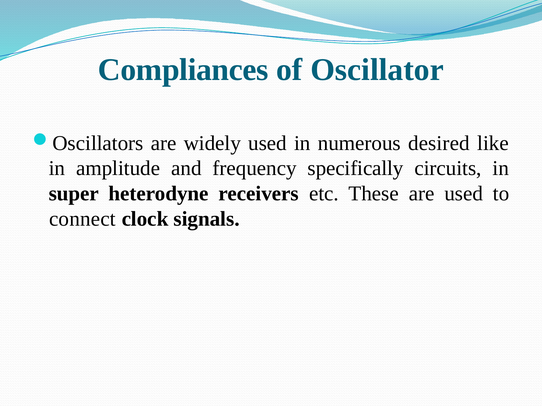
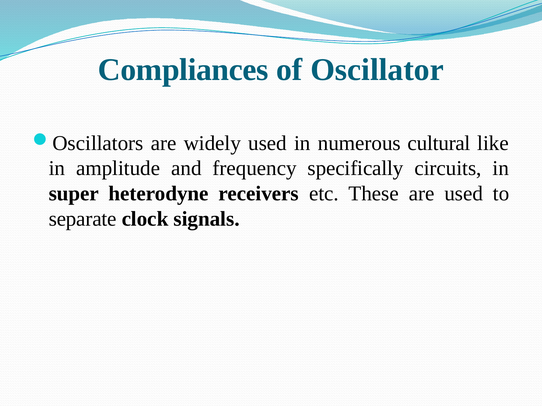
desired: desired -> cultural (439, 143)
connect: connect -> separate (83, 219)
